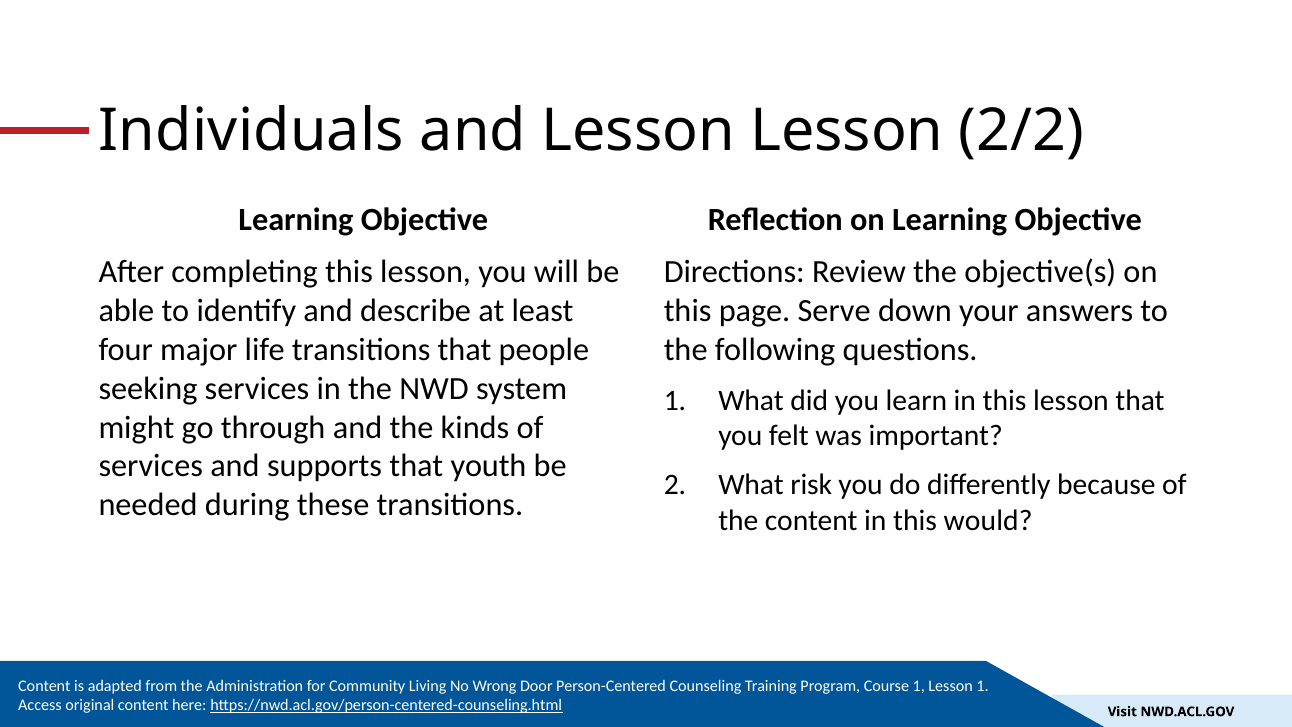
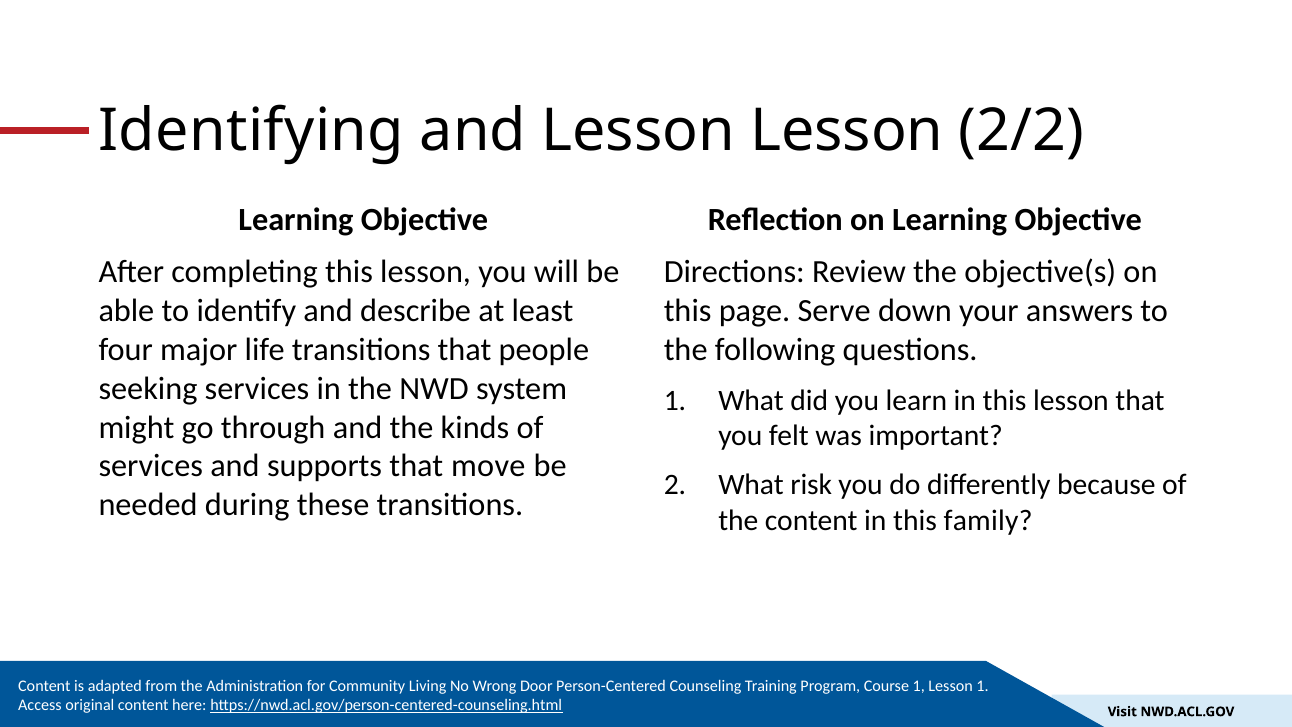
Individuals: Individuals -> Identifying (251, 131)
youth: youth -> move (488, 466)
would: would -> family (988, 520)
